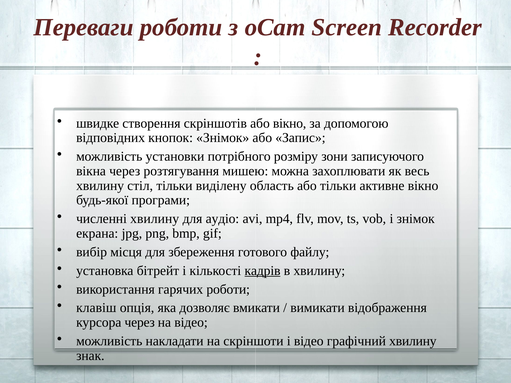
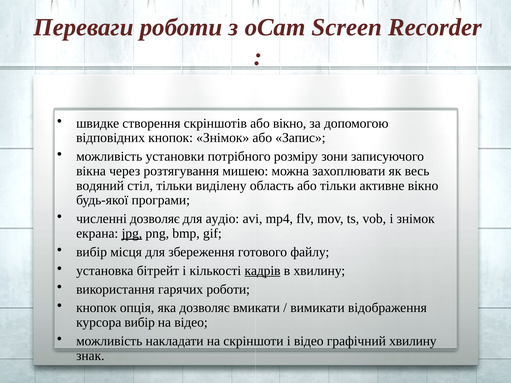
хвилину: хвилину -> водяний (100, 186)
численні хвилину: хвилину -> дозволяє (155, 219)
jpg underline: none -> present (132, 233)
клавіш: клавіш -> кнопок (96, 308)
курсора через: через -> вибір (140, 323)
